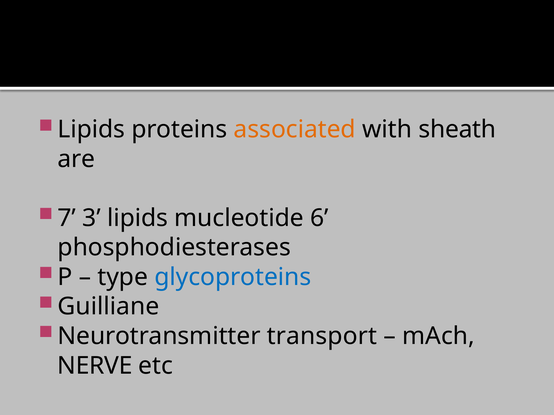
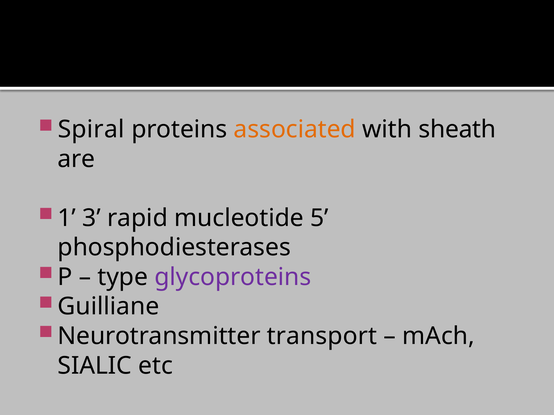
Lipids: Lipids -> Spiral (91, 130)
7: 7 -> 1 (67, 218)
3 lipids: lipids -> rapid (137, 218)
6: 6 -> 5 (319, 218)
glycoproteins colour: blue -> purple (233, 277)
NERVE: NERVE -> SIALIC (95, 366)
